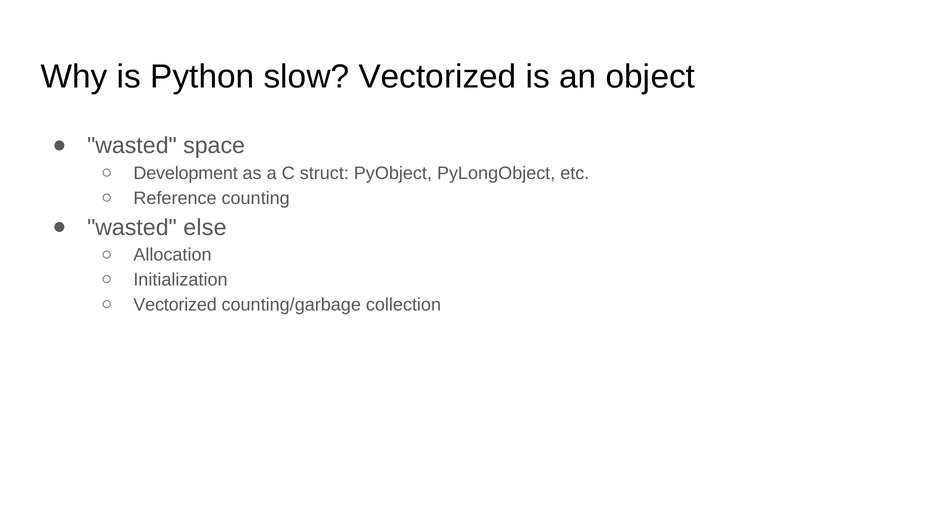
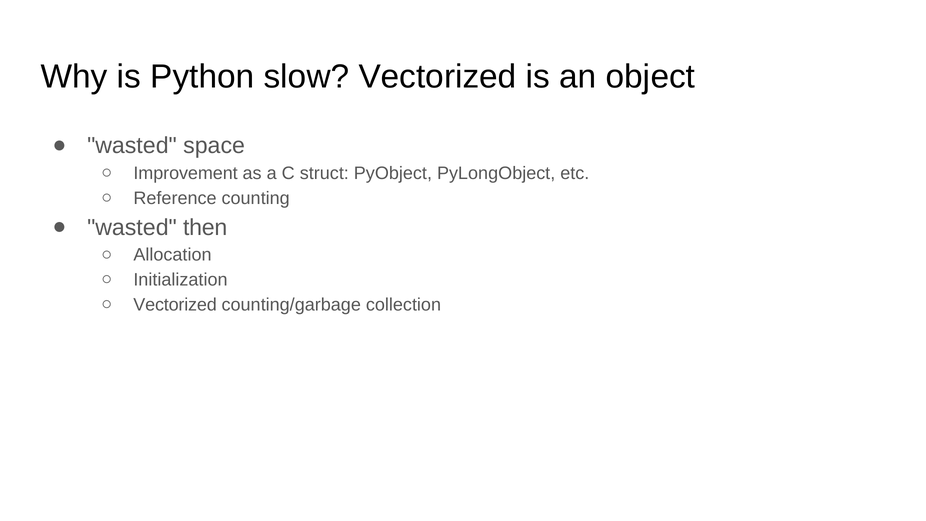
Development: Development -> Improvement (186, 173)
else: else -> then (205, 227)
